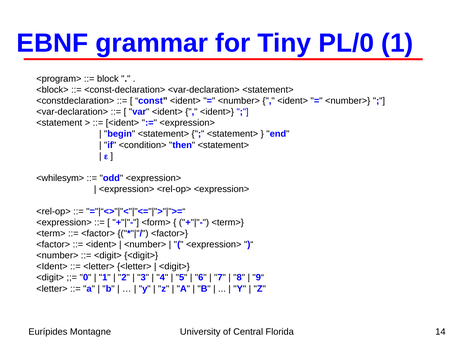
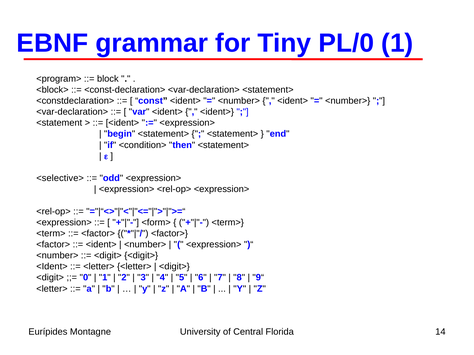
<whilesym>: <whilesym> -> <selective> (60, 178)
